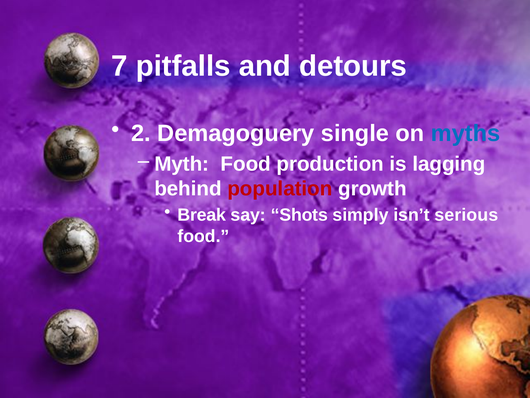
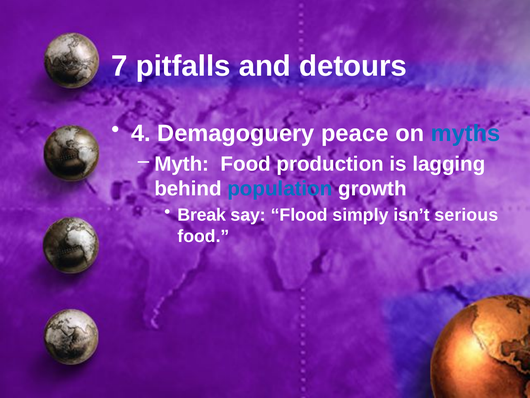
2: 2 -> 4 (141, 133)
single: single -> peace (355, 133)
population colour: red -> blue (280, 188)
Shots: Shots -> Flood (299, 215)
